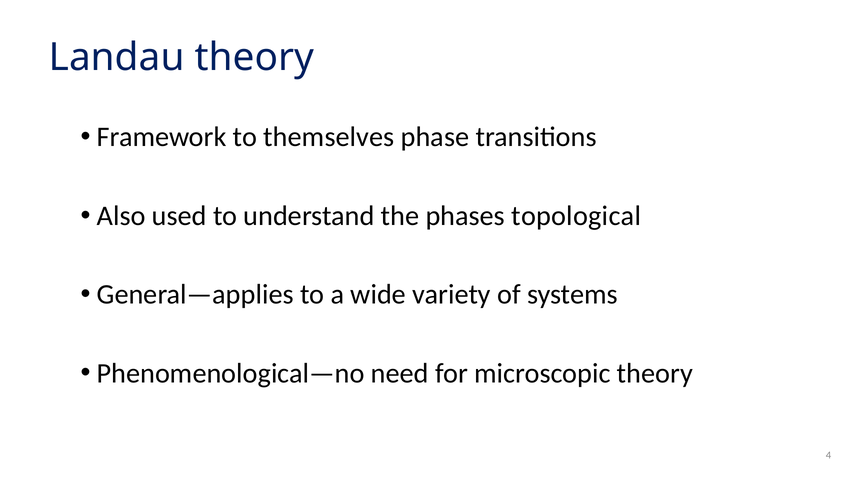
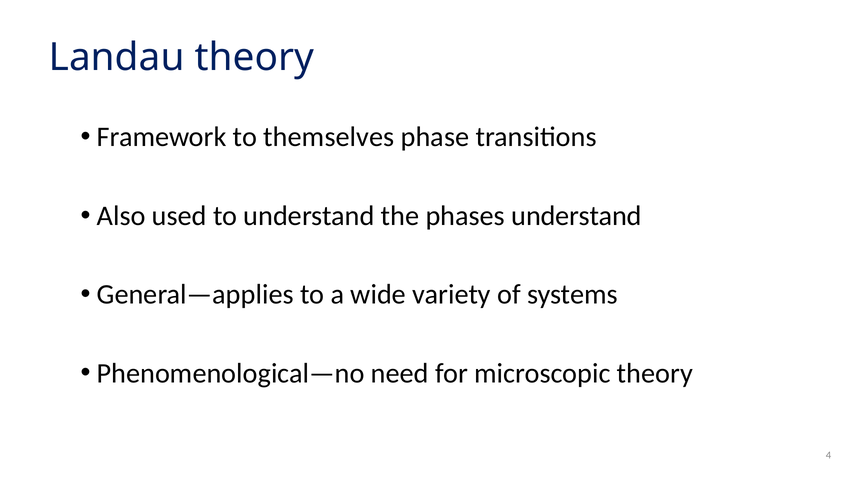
phases topological: topological -> understand (576, 216)
